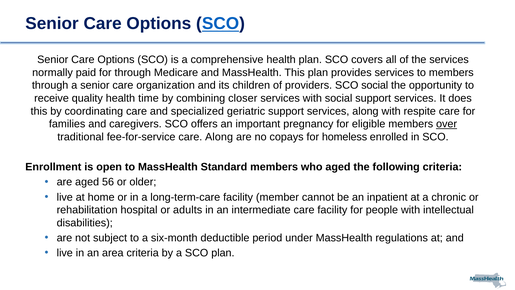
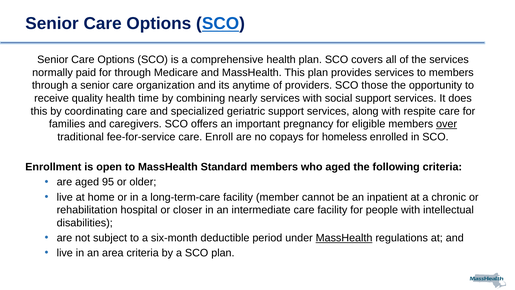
children: children -> anytime (251, 85)
SCO social: social -> those (375, 85)
closer: closer -> nearly (243, 98)
care Along: Along -> Enroll (219, 137)
56: 56 -> 95 (108, 182)
adults: adults -> closer (188, 210)
MassHealth underline: none -> present (344, 238)
